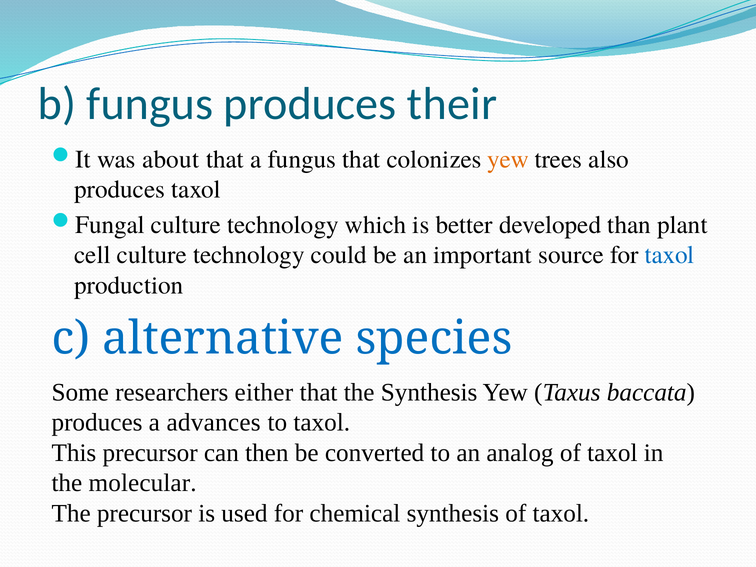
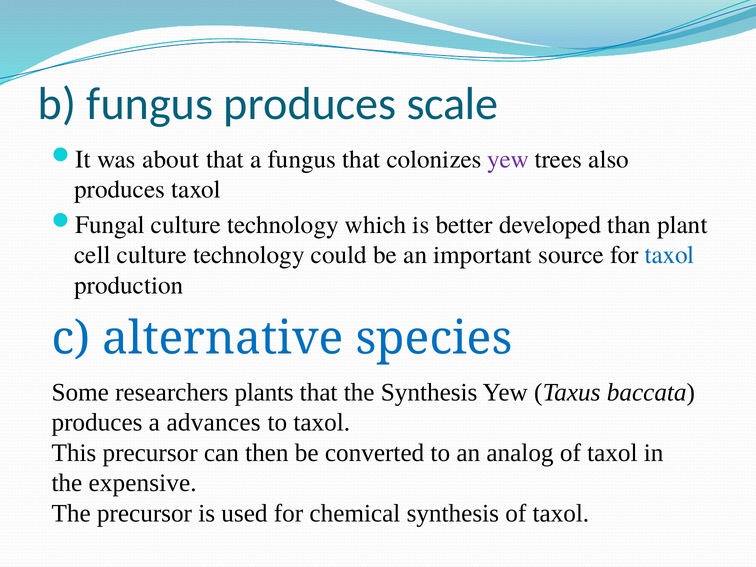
their: their -> scale (452, 104)
yew colour: orange -> purple (508, 159)
either: either -> plants (264, 392)
molecular: molecular -> expensive (143, 483)
